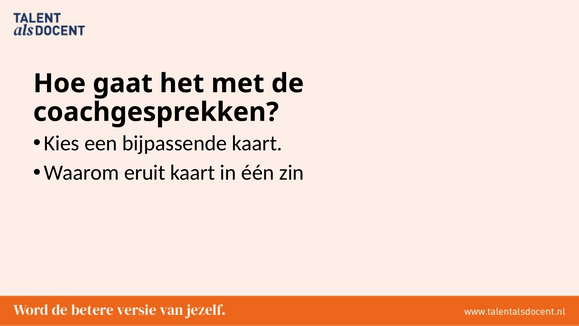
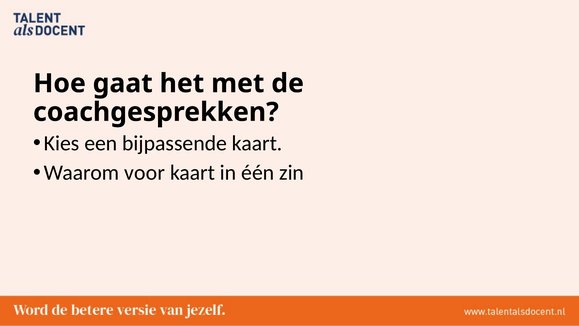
eruit: eruit -> voor (145, 173)
